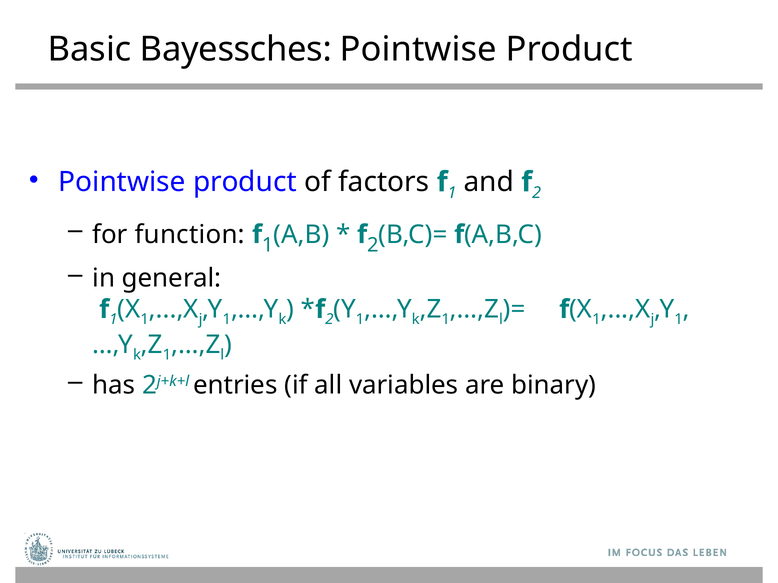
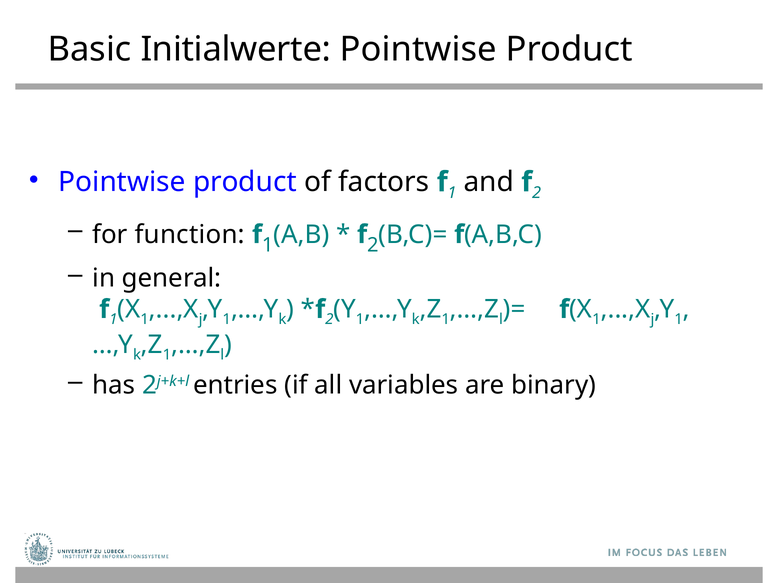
Bayessches: Bayessches -> Initialwerte (236, 49)
